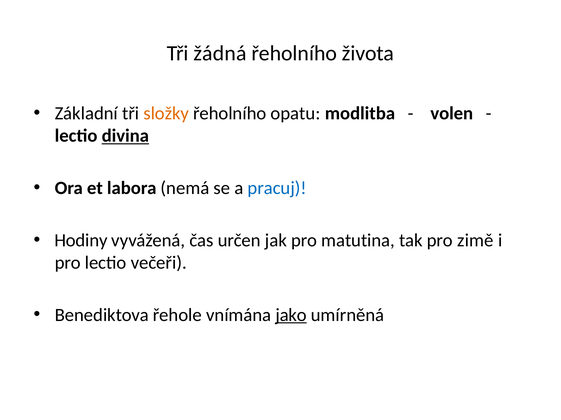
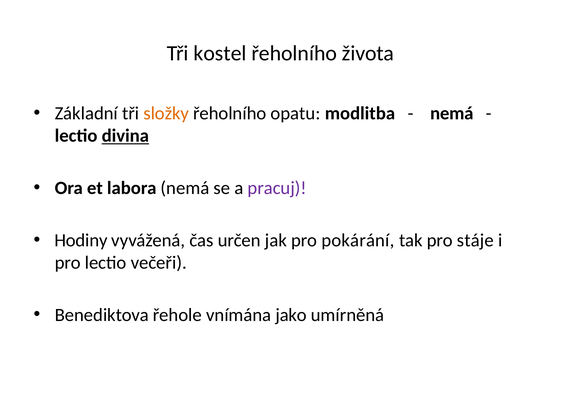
žádná: žádná -> kostel (220, 53)
volen: volen -> nemá (452, 114)
pracuj colour: blue -> purple (277, 188)
matutina: matutina -> pokárání (358, 241)
zimě: zimě -> stáje (475, 241)
jako underline: present -> none (291, 315)
